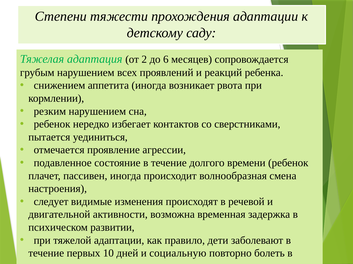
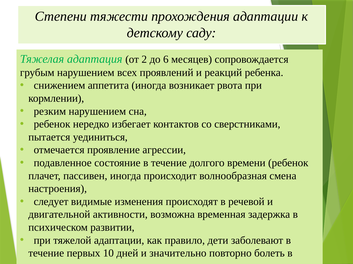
социальную: социальную -> значительно (178, 254)
